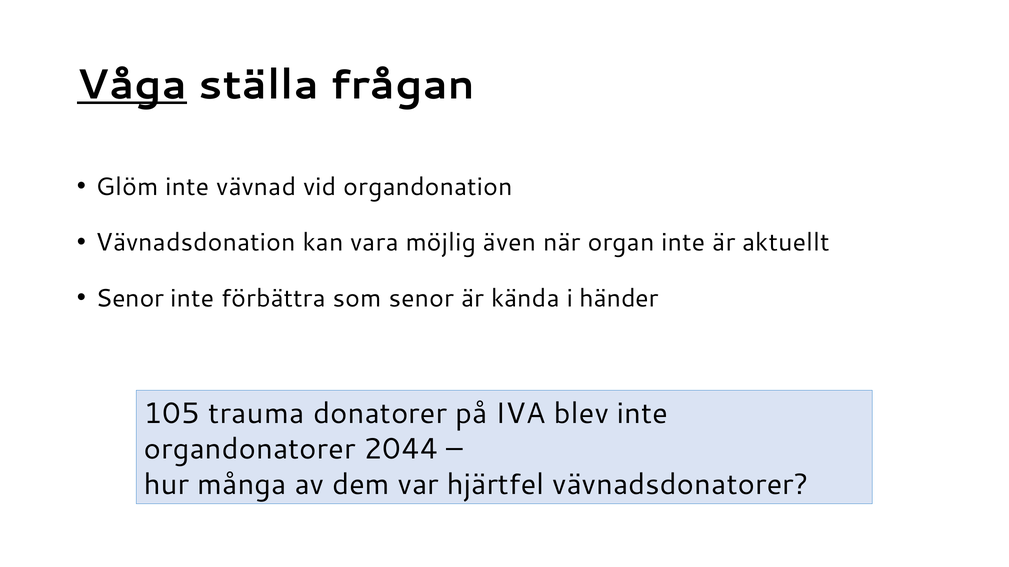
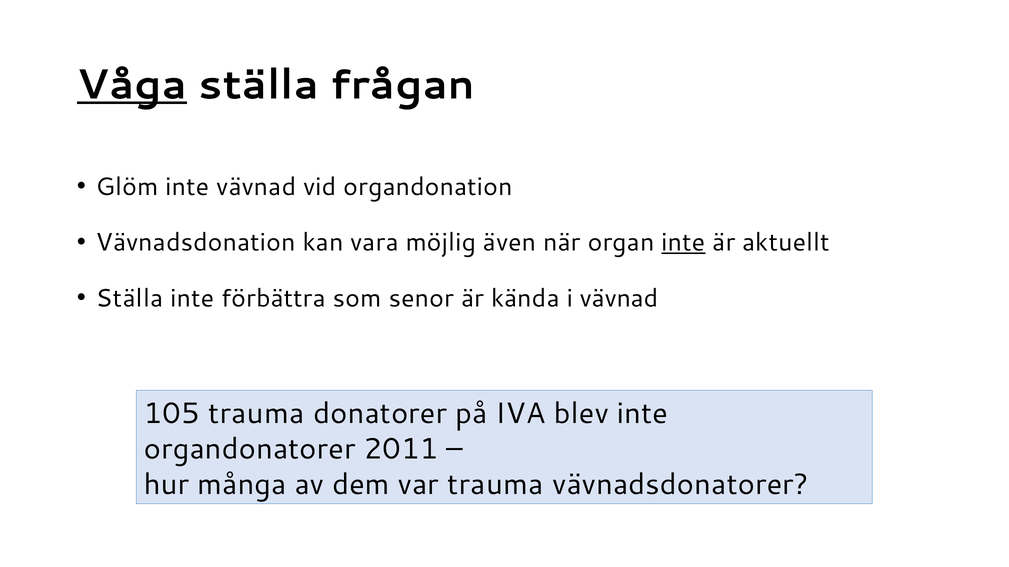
inte underline: none -> present (683, 243)
Senor: Senor -> Ställa (130, 299)
i händer: händer -> vävnad (619, 299)
2044: 2044 -> 2011 (401, 450)
var hjärtfel: hjärtfel -> trauma (495, 485)
